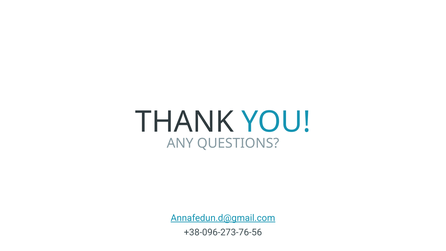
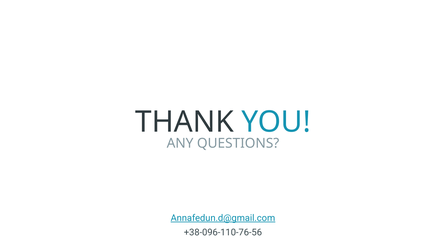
+38-096-273-76-56: +38-096-273-76-56 -> +38-096-110-76-56 (223, 232)
